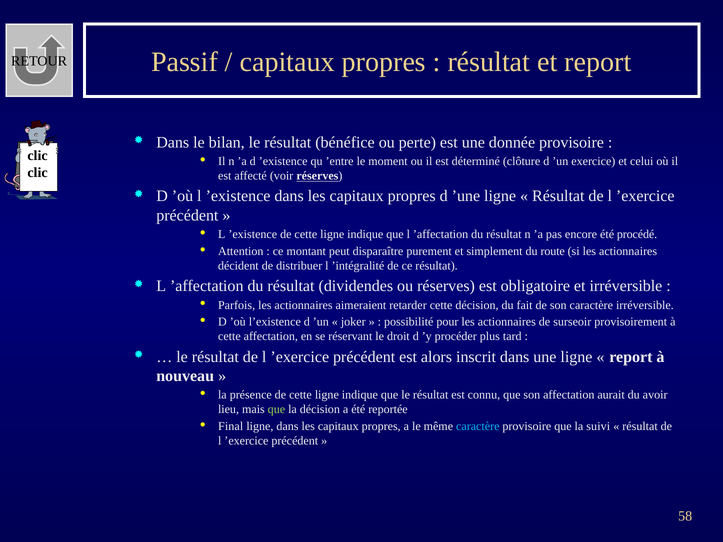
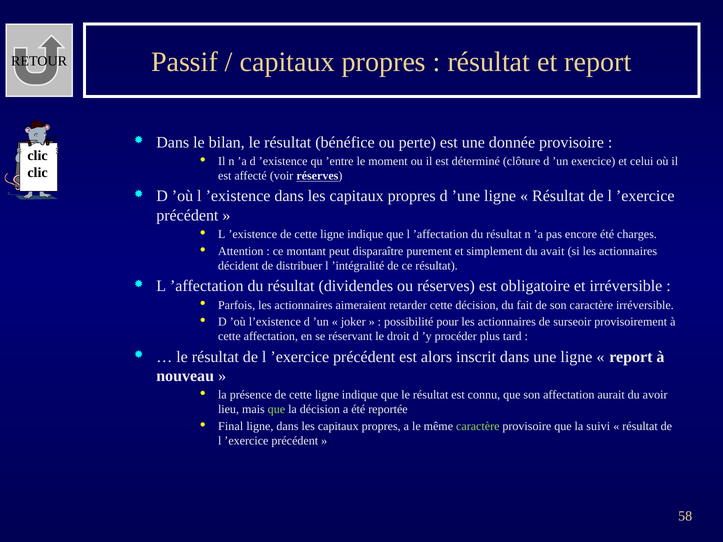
procédé: procédé -> charges (637, 234)
route: route -> avait (553, 251)
caractère colour: light blue -> light green (478, 426)
